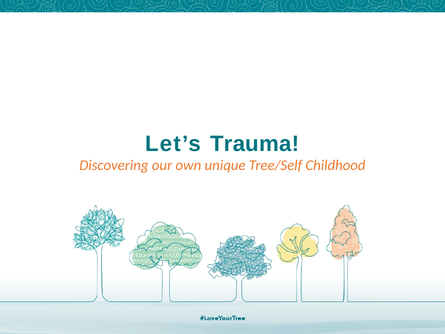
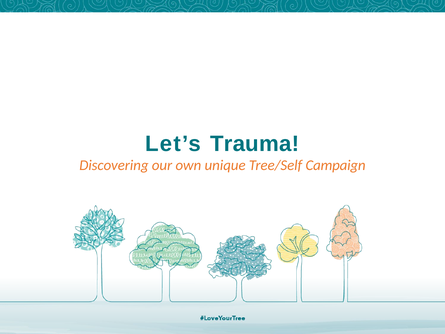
Childhood: Childhood -> Campaign (336, 165)
